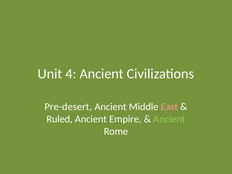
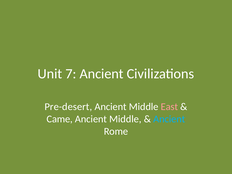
4: 4 -> 7 (71, 74)
Ruled: Ruled -> Came (60, 119)
Empire: Empire -> Middle (125, 119)
Ancient colour: light green -> light blue (169, 119)
